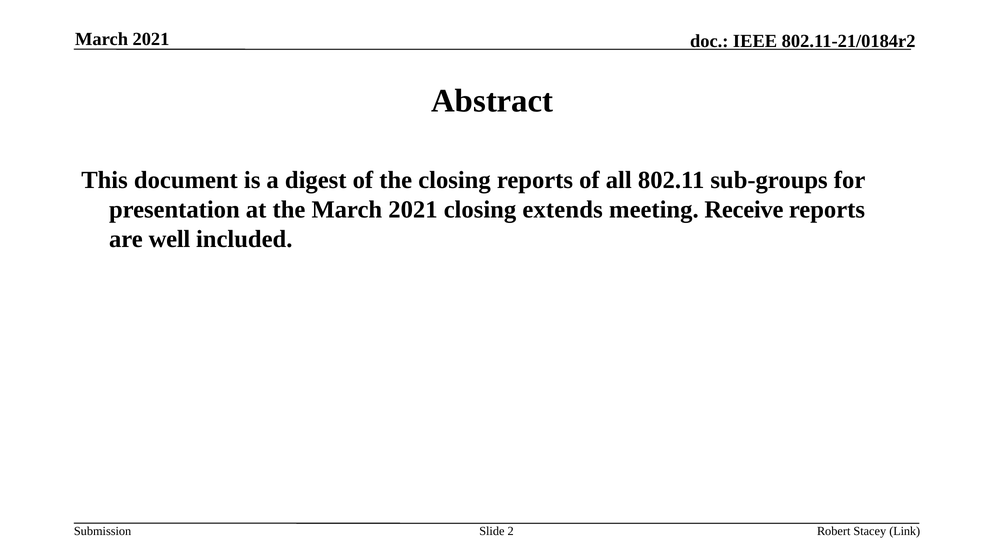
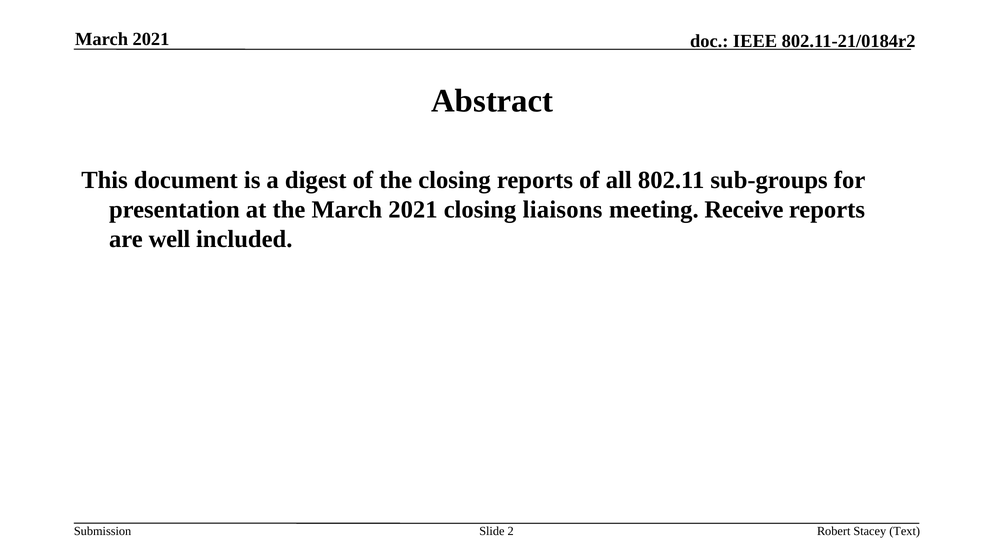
extends: extends -> liaisons (563, 210)
Link: Link -> Text (905, 531)
